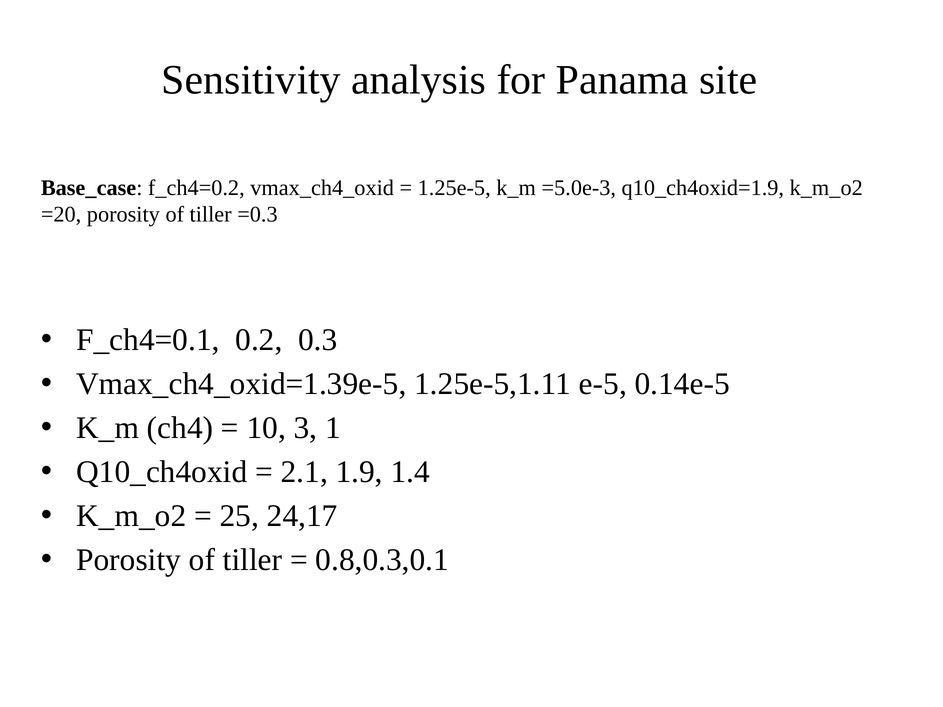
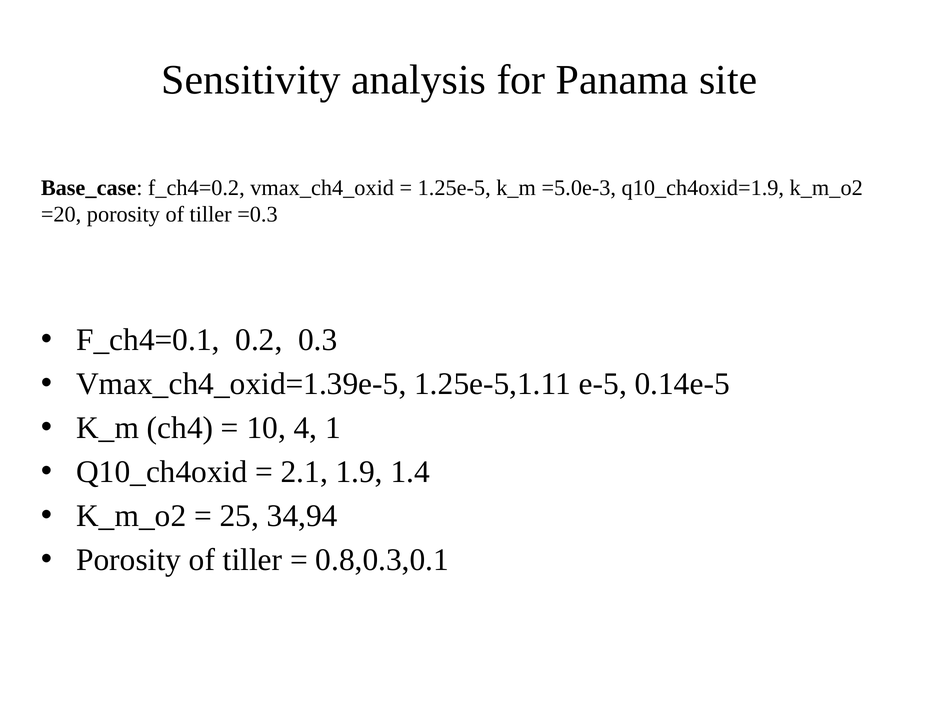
3: 3 -> 4 (306, 428)
24,17: 24,17 -> 34,94 (302, 516)
